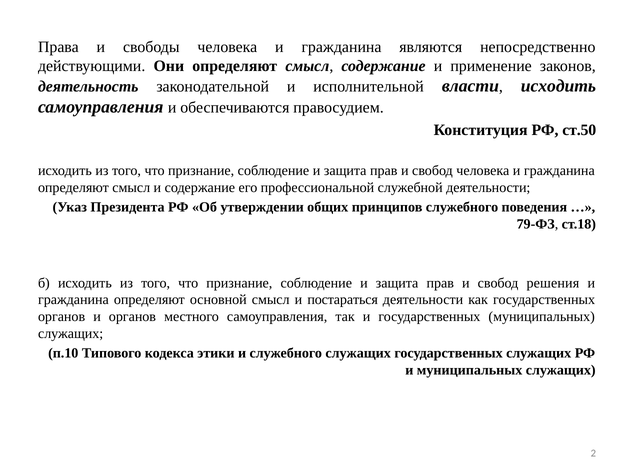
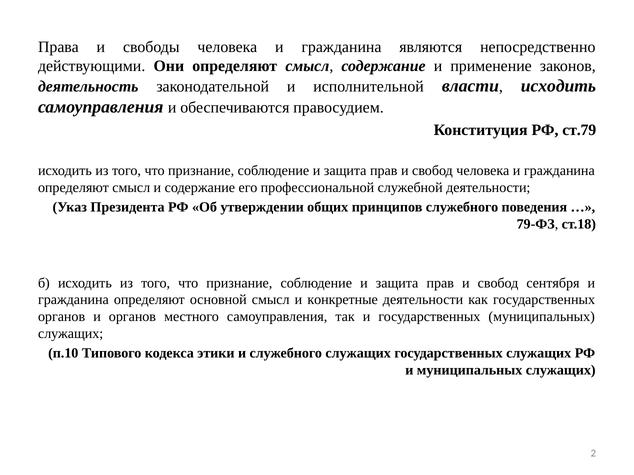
ст.50: ст.50 -> ст.79 (579, 130)
решения: решения -> сентября (553, 283)
постараться: постараться -> конкретные (343, 300)
